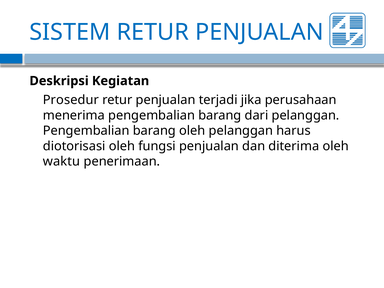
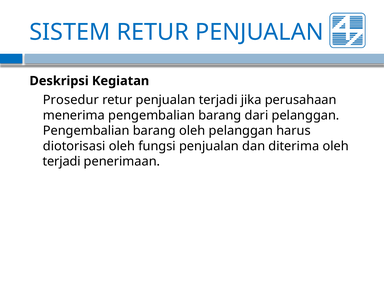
waktu: waktu -> terjadi (62, 161)
